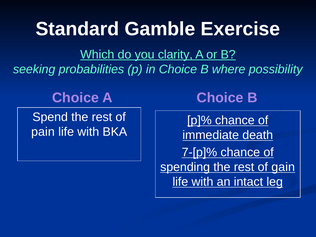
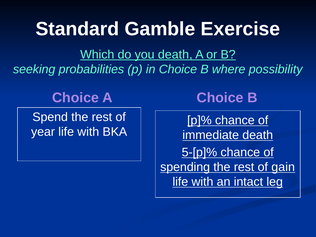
you clarity: clarity -> death (175, 55)
pain: pain -> year (43, 132)
7-[p]%: 7-[p]% -> 5-[p]% (199, 152)
